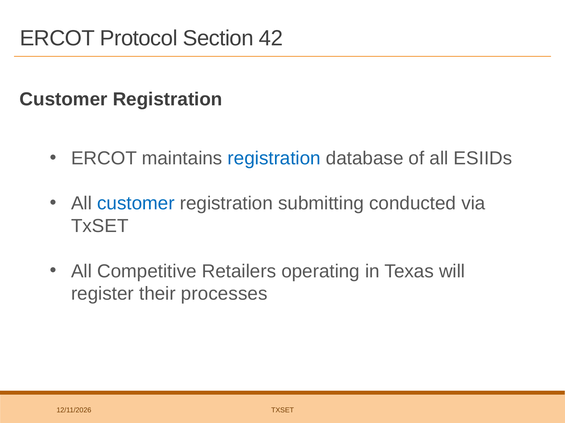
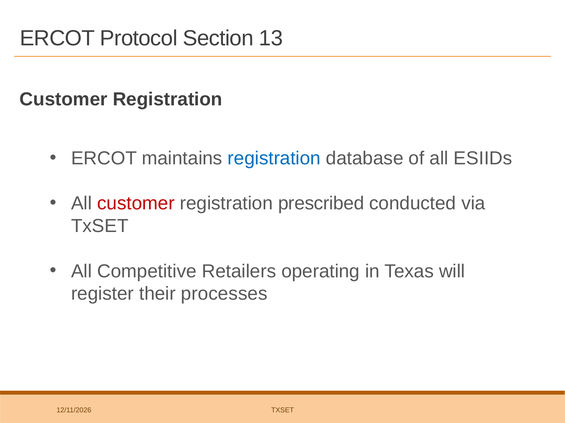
42: 42 -> 13 (271, 38)
customer colour: blue -> red (136, 204)
submitting: submitting -> prescribed (321, 204)
